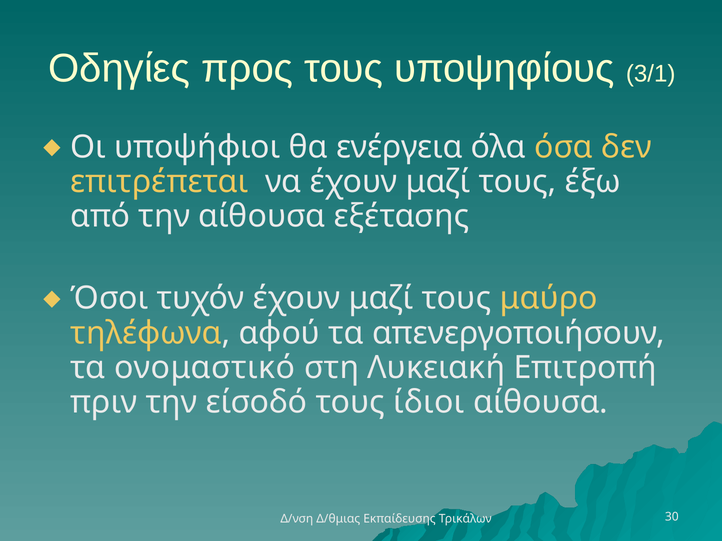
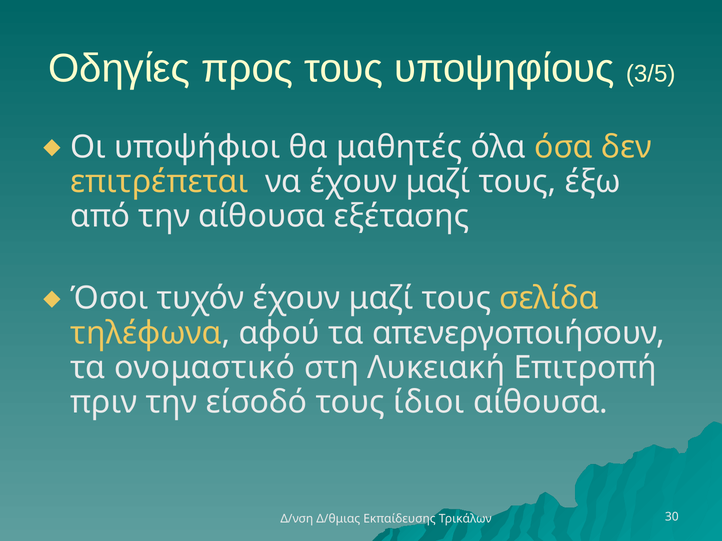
3/1: 3/1 -> 3/5 (651, 74)
ενέργεια: ενέργεια -> μαθητές (399, 147)
μαύρο: μαύρο -> σελίδα (549, 299)
